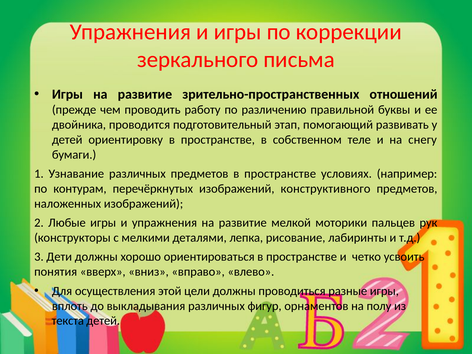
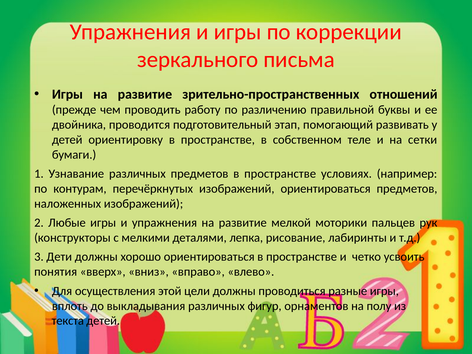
снегу: снегу -> сетки (423, 140)
изображений конструктивного: конструктивного -> ориентироваться (326, 189)
